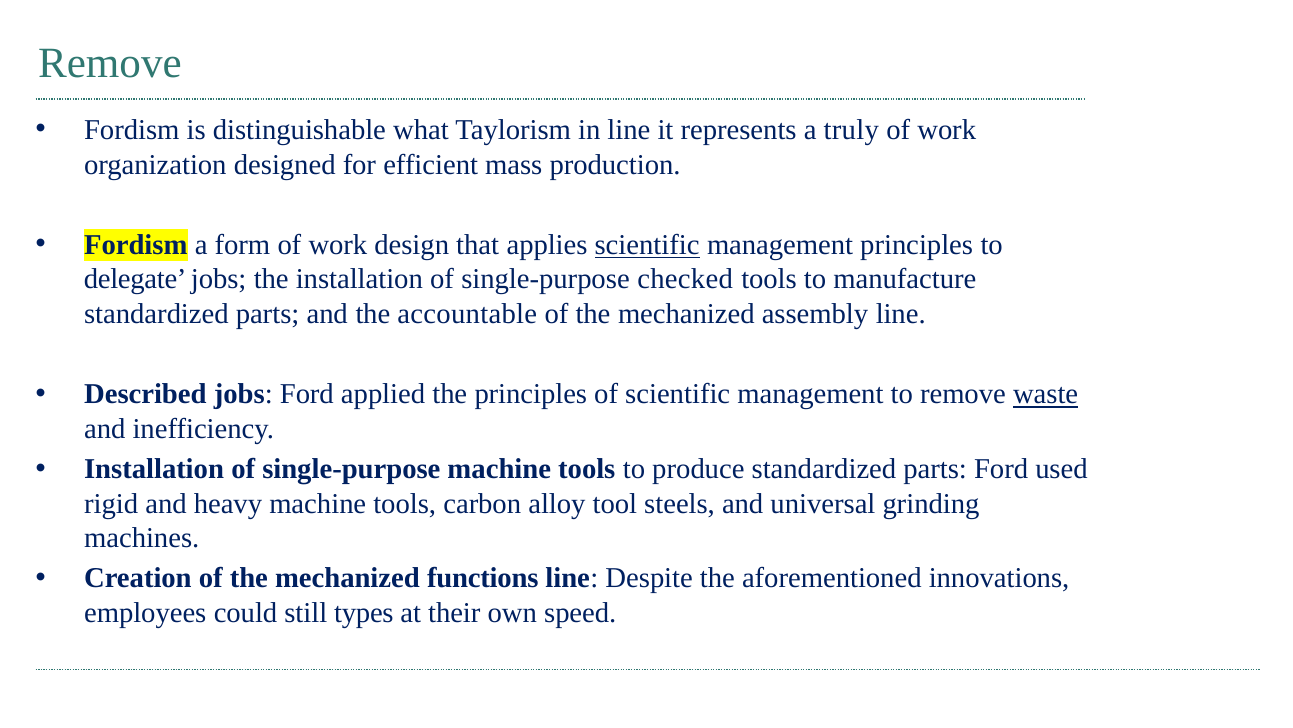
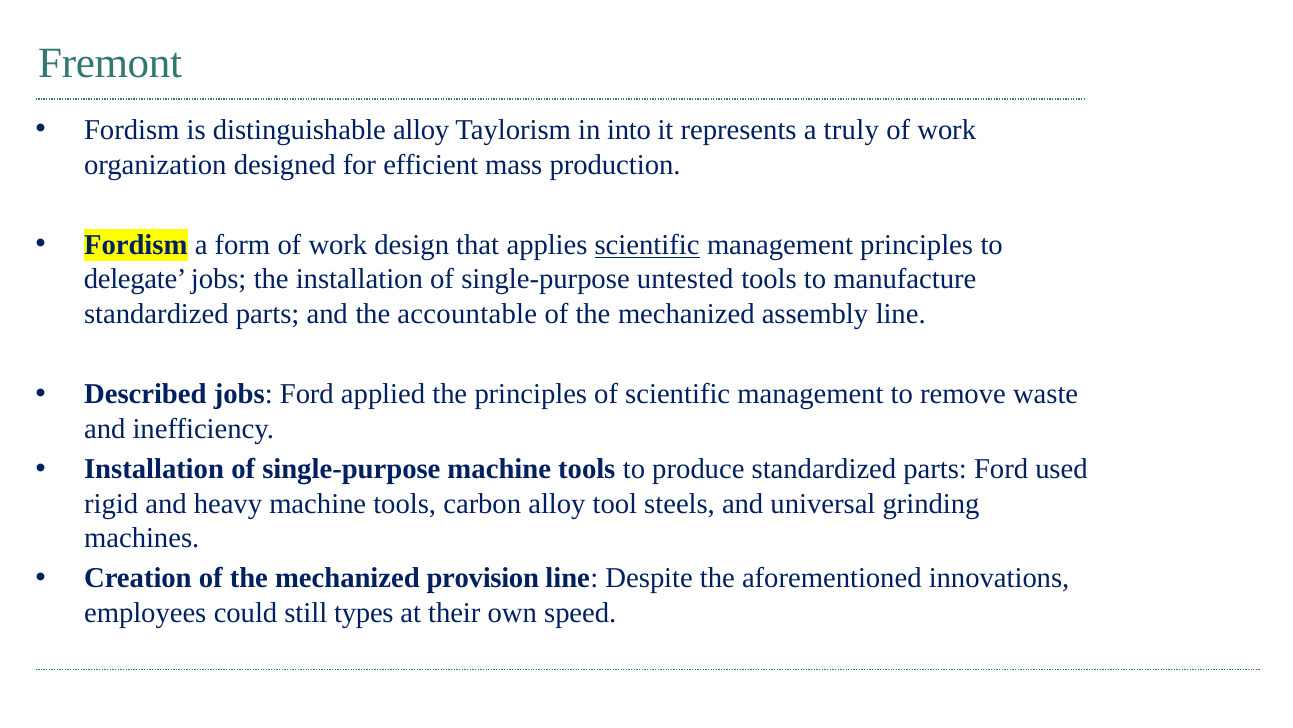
Remove: Remove -> Fremont (110, 63)
distinguishable what: what -> alloy (421, 130)
in line: line -> into (629, 130)
checked: checked -> untested (685, 279)
waste underline: present -> none (1046, 394)
functions: functions -> provision (483, 578)
